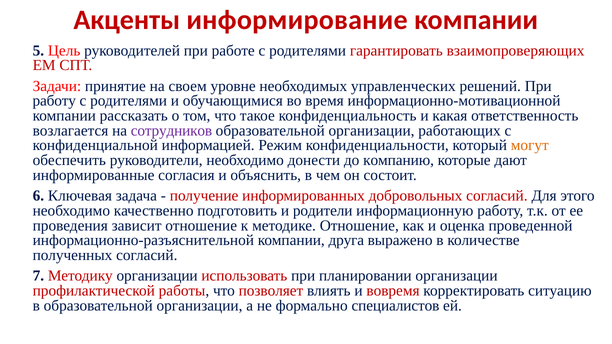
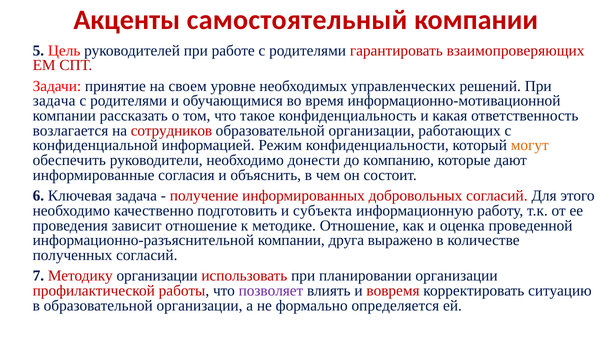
информирование: информирование -> самостоятельный (297, 20)
работу: работу -> задача (54, 101)
сотрудников colour: purple -> red (172, 131)
родители: родители -> субъекта (323, 211)
позволяет colour: red -> purple (271, 291)
специалистов: специалистов -> определяется (395, 306)
